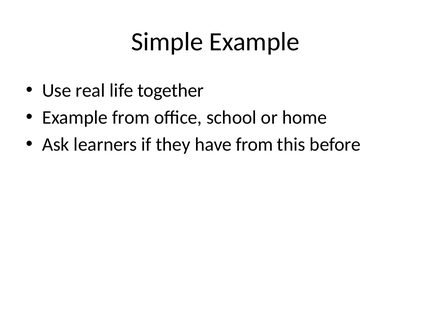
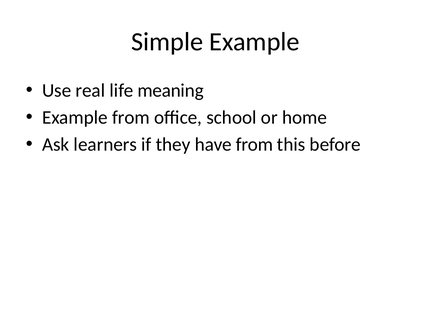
together: together -> meaning (171, 90)
